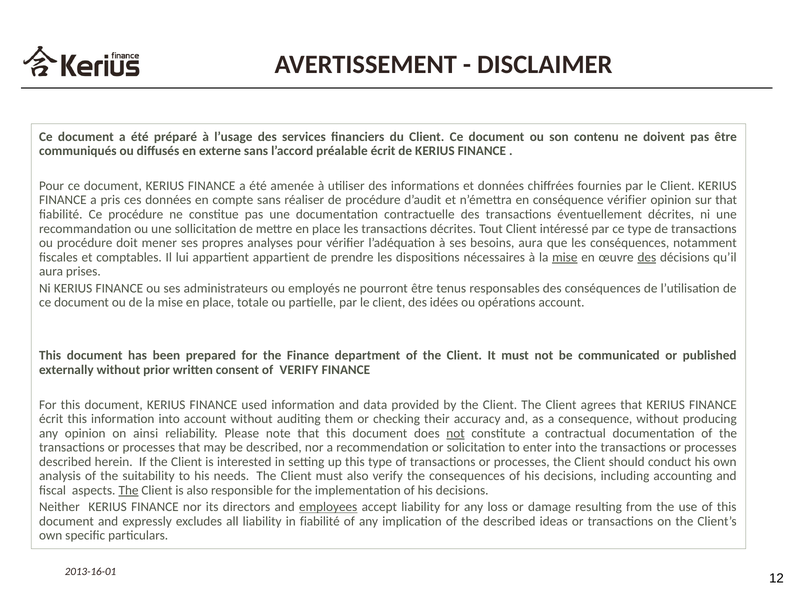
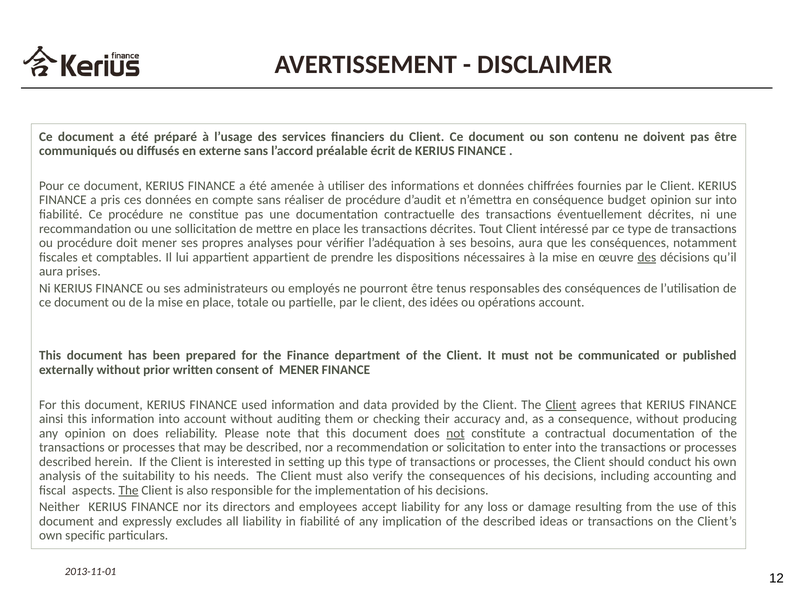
conséquence vérifier: vérifier -> budget (627, 200)
sur that: that -> into (726, 200)
mise underline: present -> none (565, 257)
of VERIFY: VERIFY -> MENER (299, 370)
Client underline: none -> present (561, 405)
écrit: écrit -> ainsi (51, 419)
on ainsi: ainsi -> does (146, 434)
employees underline: present -> none (328, 507)
2013-16-01: 2013-16-01 -> 2013-11-01 (91, 572)
